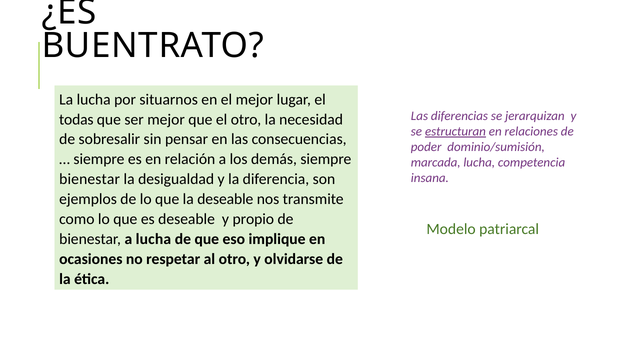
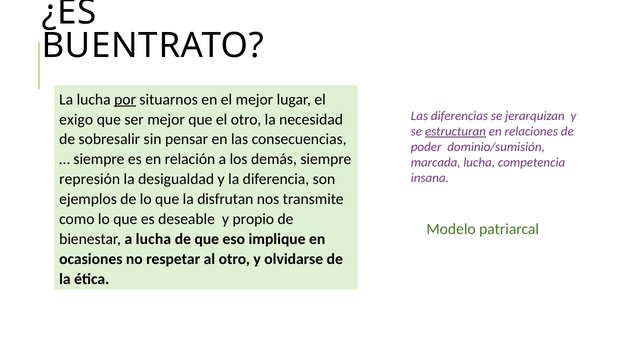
por underline: none -> present (125, 100)
todas: todas -> exigo (76, 120)
bienestar: bienestar -> represión (90, 180)
la deseable: deseable -> disfrutan (225, 200)
